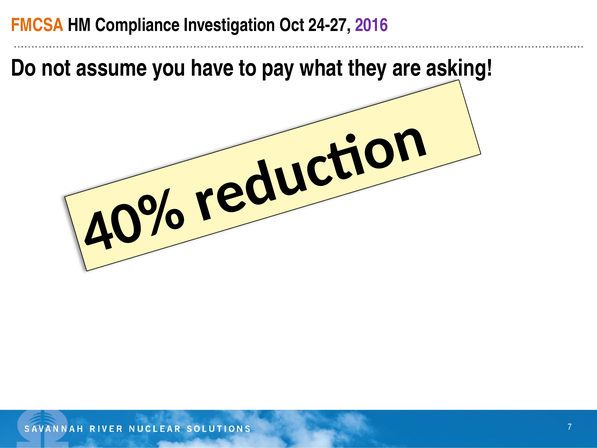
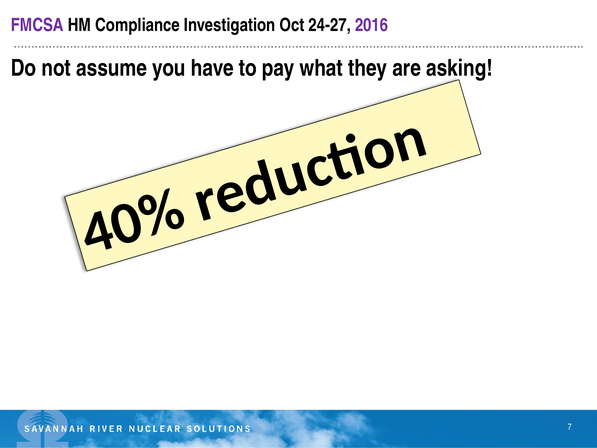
FMCSA colour: orange -> purple (37, 25)
